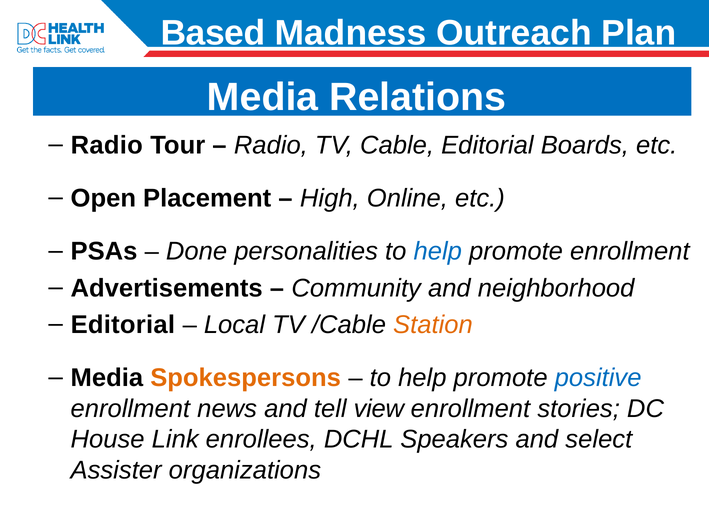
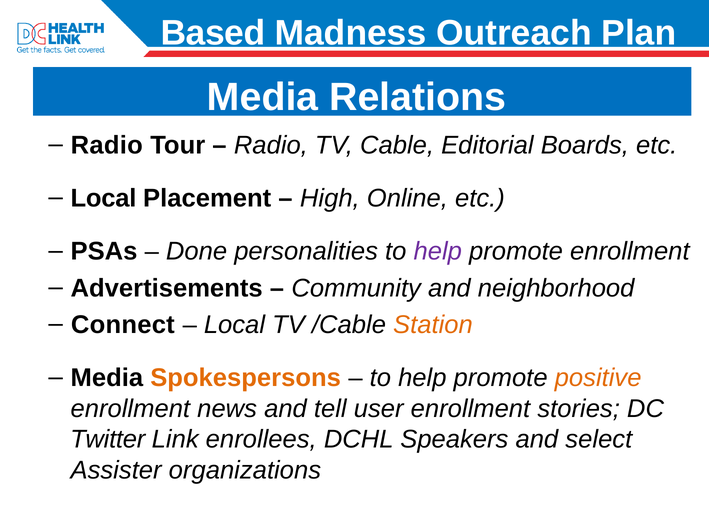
Open: Open -> Local (103, 198)
help colour: blue -> purple (438, 251)
Editorial: Editorial -> Connect (123, 325)
positive colour: blue -> orange (598, 378)
view: view -> user (379, 409)
House: House -> Twitter (108, 439)
